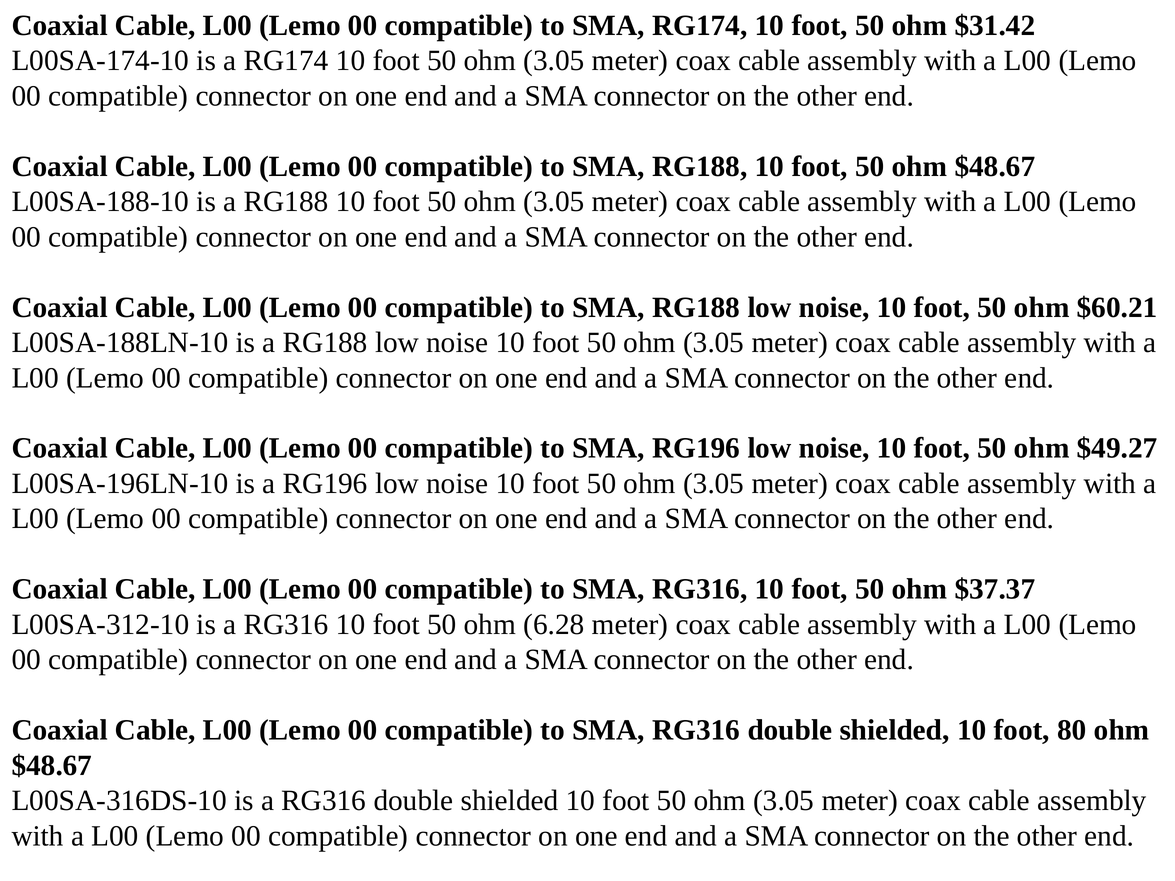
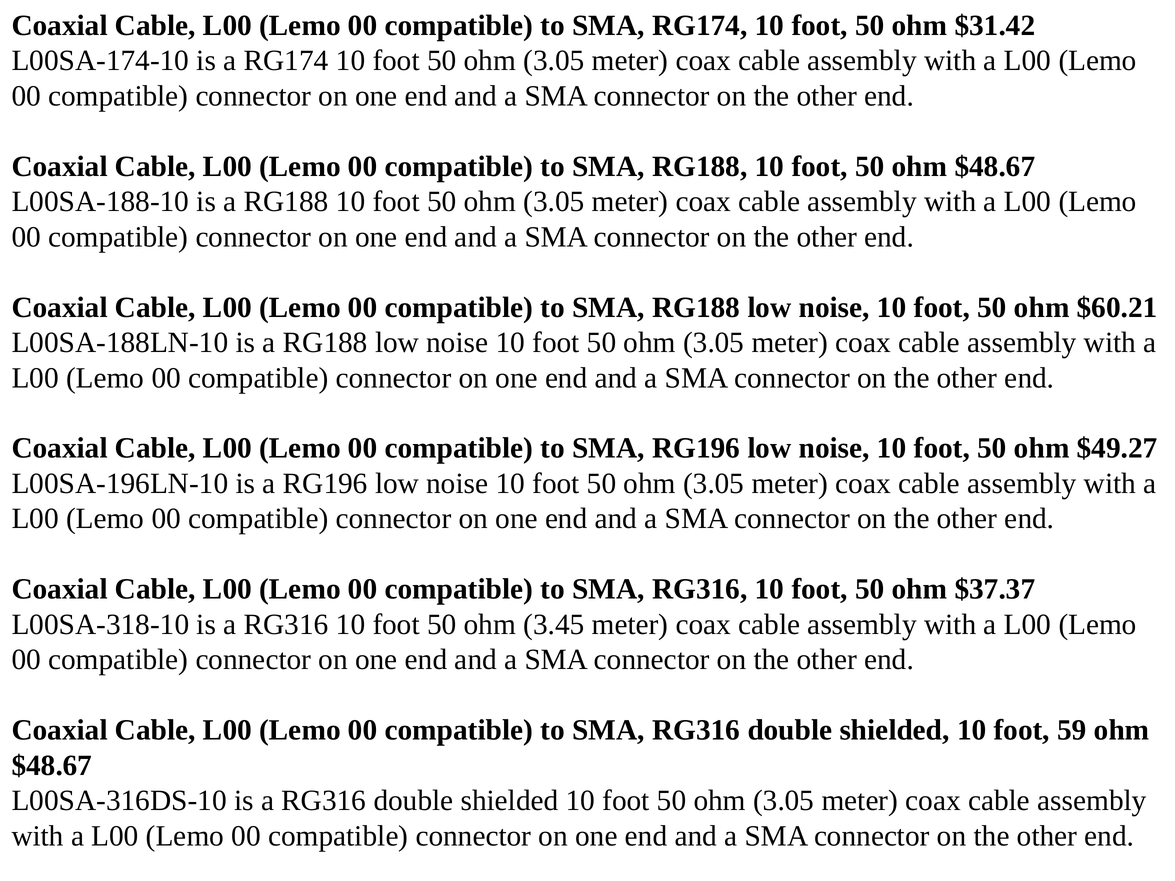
L00SA-312-10: L00SA-312-10 -> L00SA-318-10 (100, 625)
6.28: 6.28 -> 3.45 (554, 625)
80: 80 -> 59 (1072, 730)
